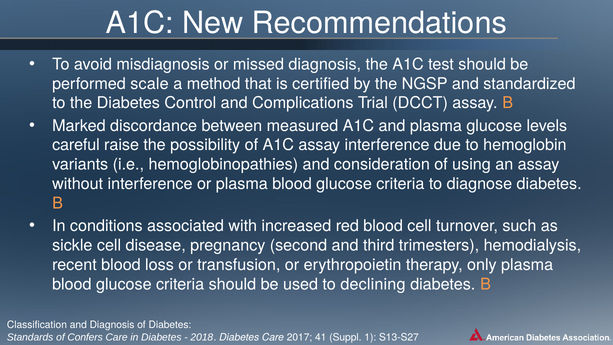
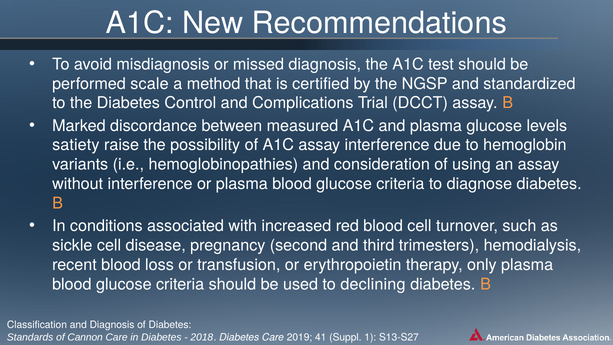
careful: careful -> satiety (76, 145)
Confers: Confers -> Cannon (85, 337)
2017: 2017 -> 2019 (300, 337)
